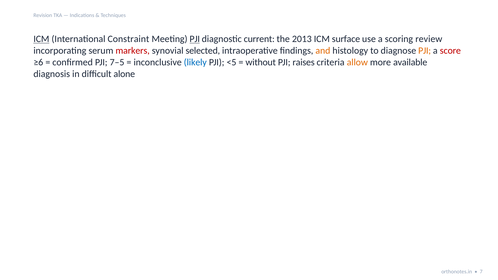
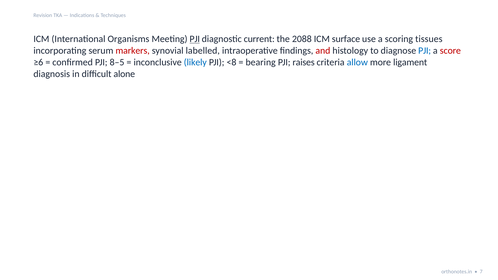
ICM underline: present -> none (41, 39)
Constraint: Constraint -> Organisms (128, 39)
2013: 2013 -> 2088 (302, 39)
review: review -> tissues (429, 39)
selected: selected -> labelled (203, 51)
and colour: orange -> red (323, 51)
PJI colour: orange -> blue (425, 51)
7–5: 7–5 -> 8–5 (117, 62)
<5: <5 -> <8 (231, 62)
without: without -> bearing (261, 62)
allow colour: orange -> blue (357, 62)
available: available -> ligament (410, 62)
